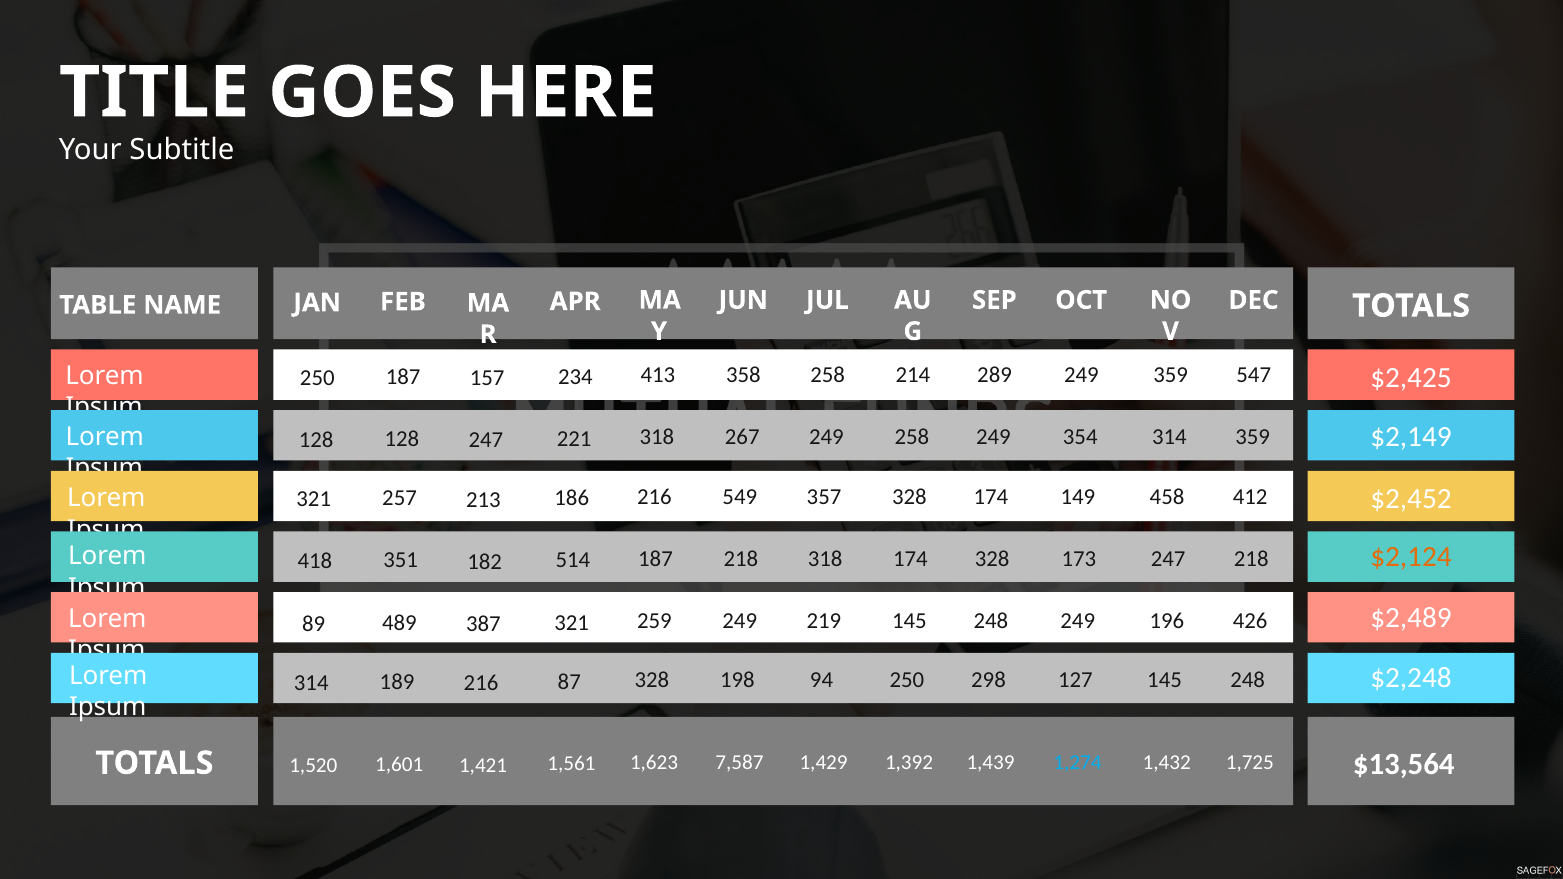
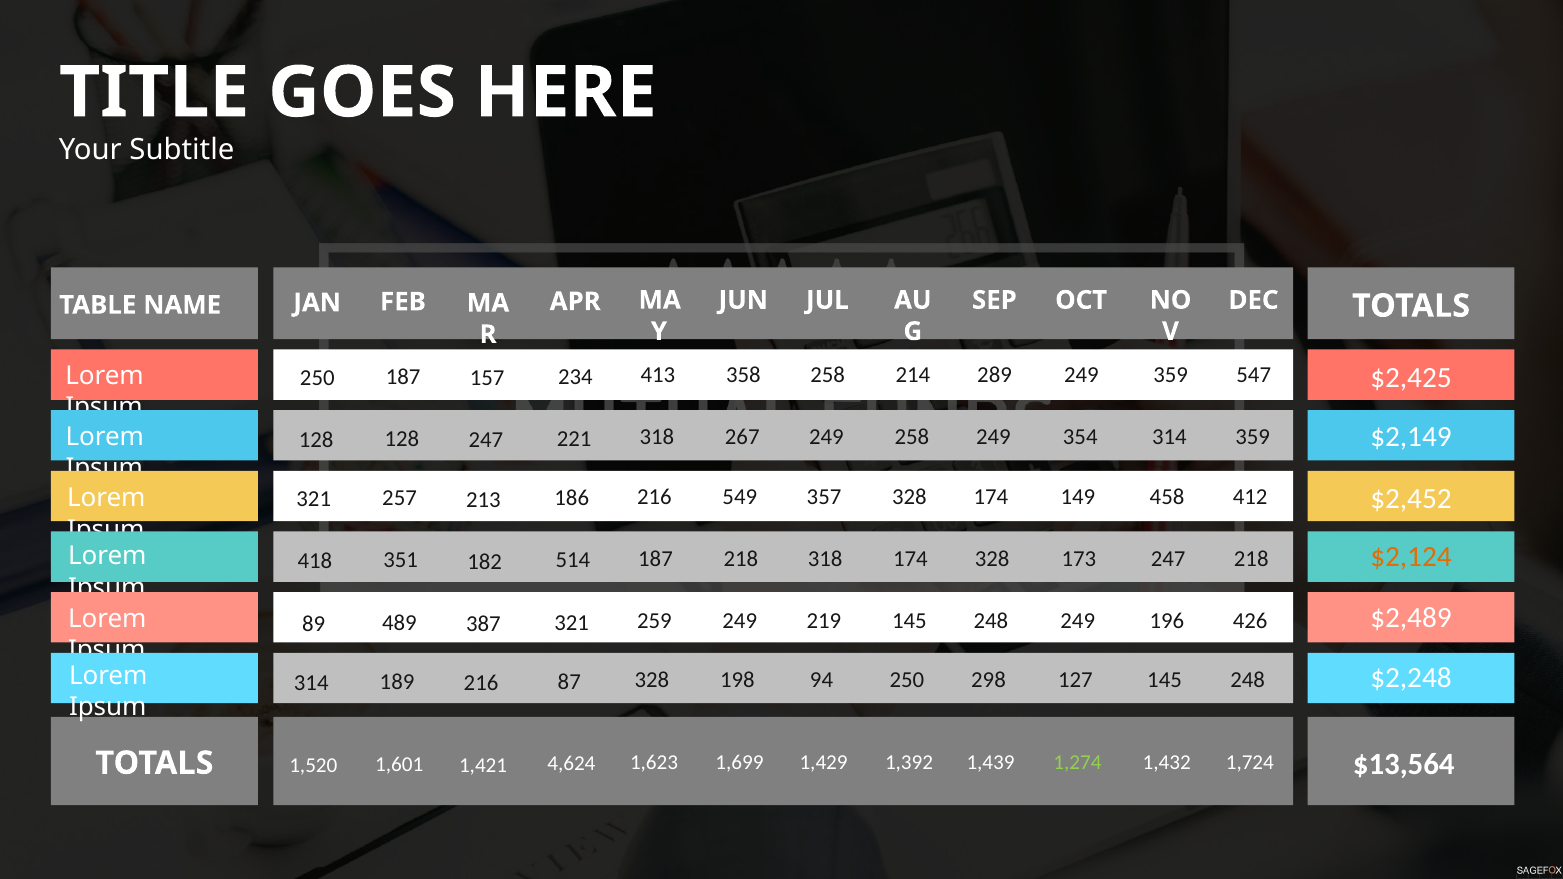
7,587: 7,587 -> 1,699 (740, 763)
1,274 colour: light blue -> light green (1078, 763)
1,725: 1,725 -> 1,724 (1250, 763)
1,561: 1,561 -> 4,624 (571, 764)
